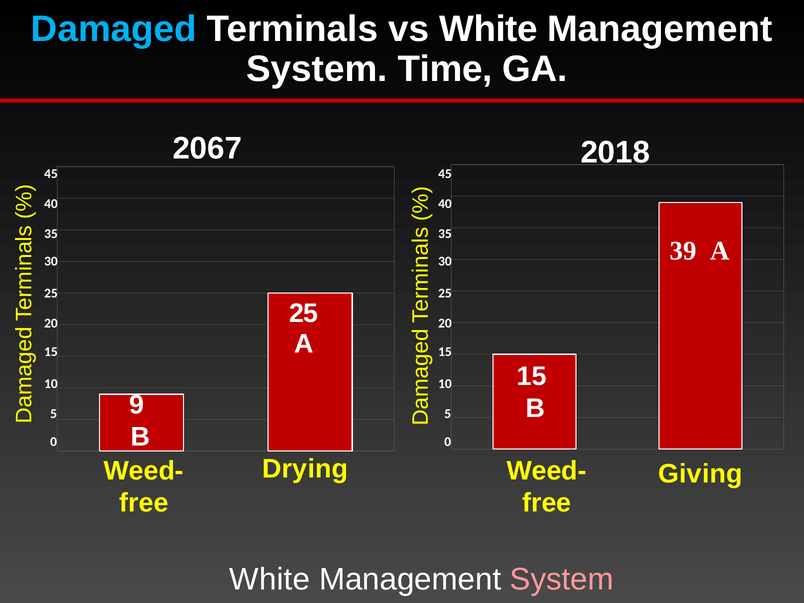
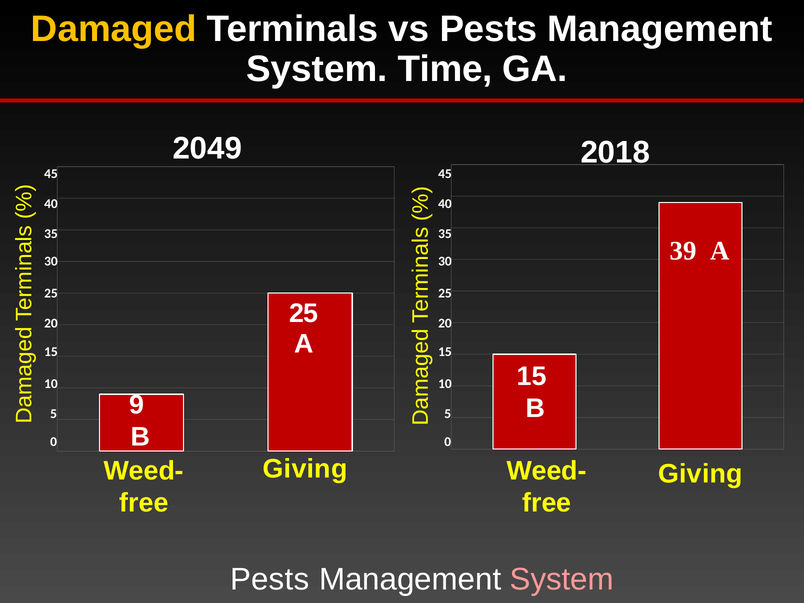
Damaged colour: light blue -> yellow (114, 29)
vs White: White -> Pests (488, 29)
2067: 2067 -> 2049 (207, 149)
Drying: Drying -> Giving (305, 469)
White: White -> Pests (270, 579)
